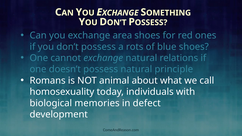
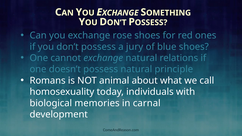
area: area -> rose (122, 35)
rots: rots -> jury (135, 47)
defect: defect -> carnal (147, 103)
